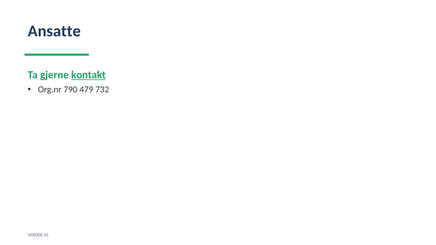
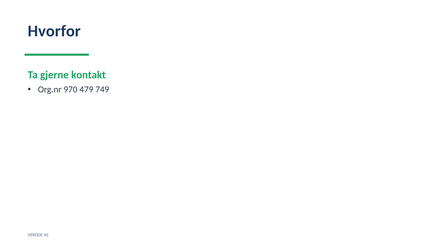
Ansatte: Ansatte -> Hvorfor (54, 31)
kontakt underline: present -> none (89, 75)
790: 790 -> 970 (70, 90)
732: 732 -> 749 (102, 90)
